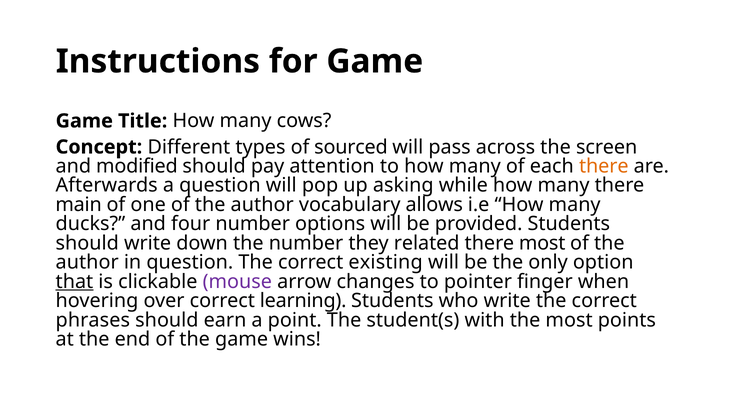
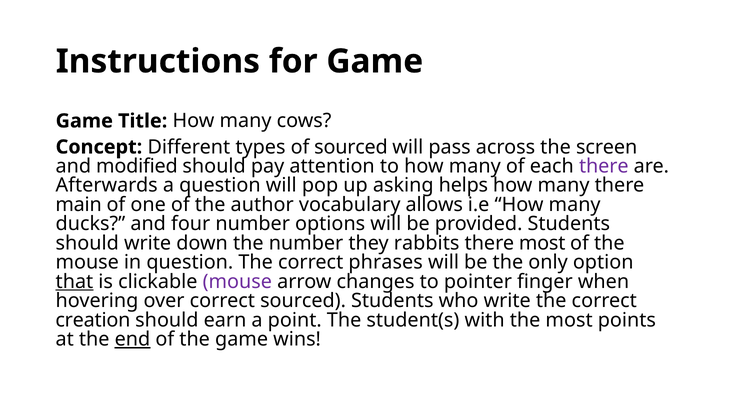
there colour: orange -> purple (604, 166)
while: while -> helps (463, 186)
related: related -> rabbits (427, 243)
author: author -> mouse (87, 262)
existing: existing -> phrases (386, 262)
correct learning: learning -> sourced (303, 301)
phrases: phrases -> creation (93, 320)
end underline: none -> present (132, 339)
